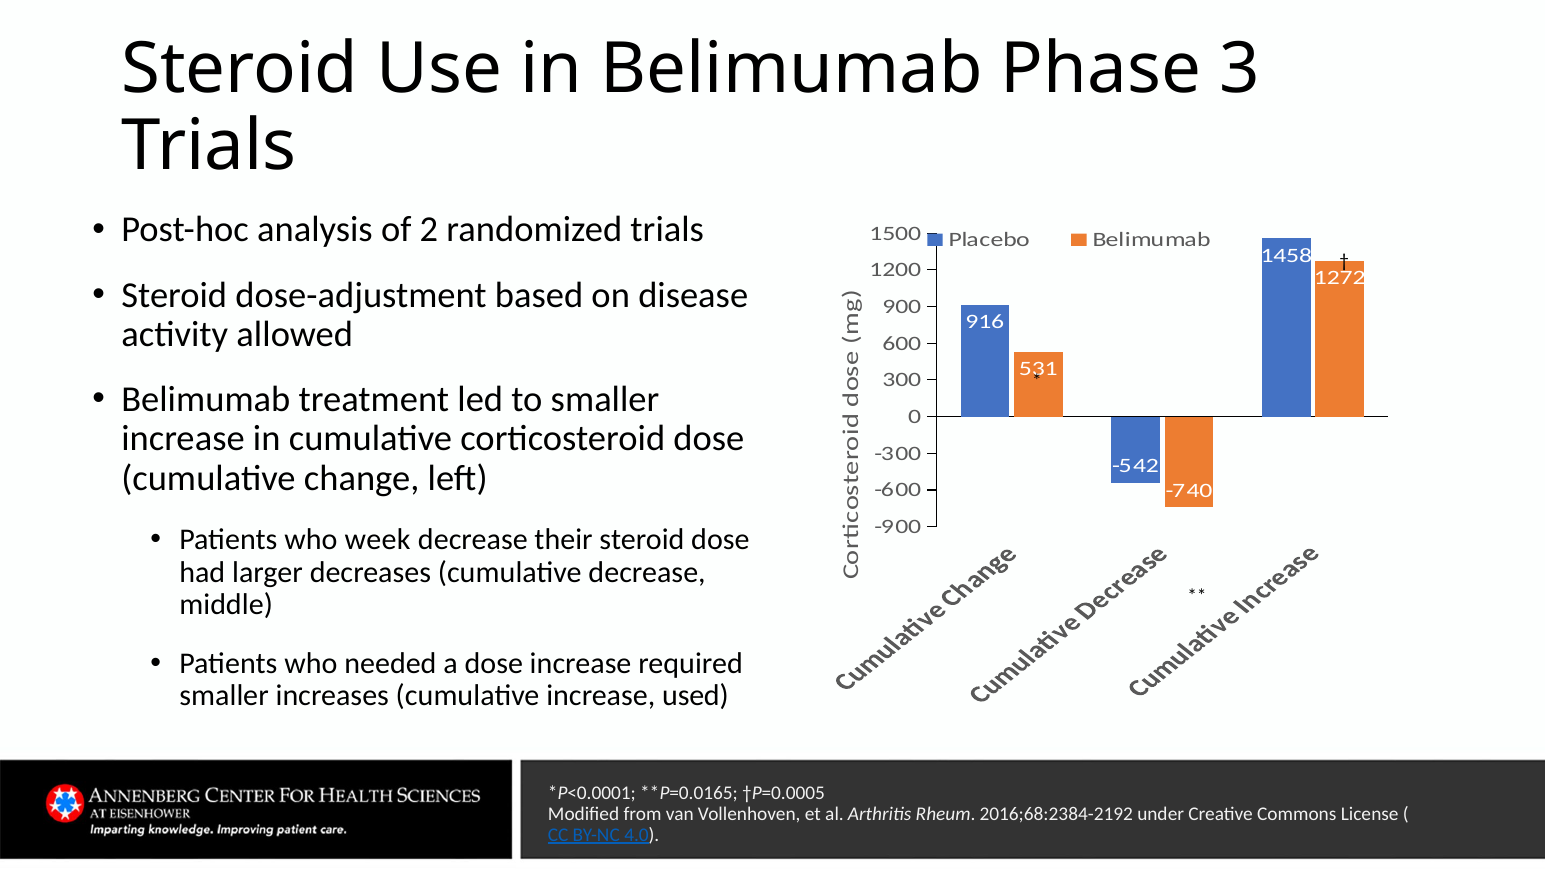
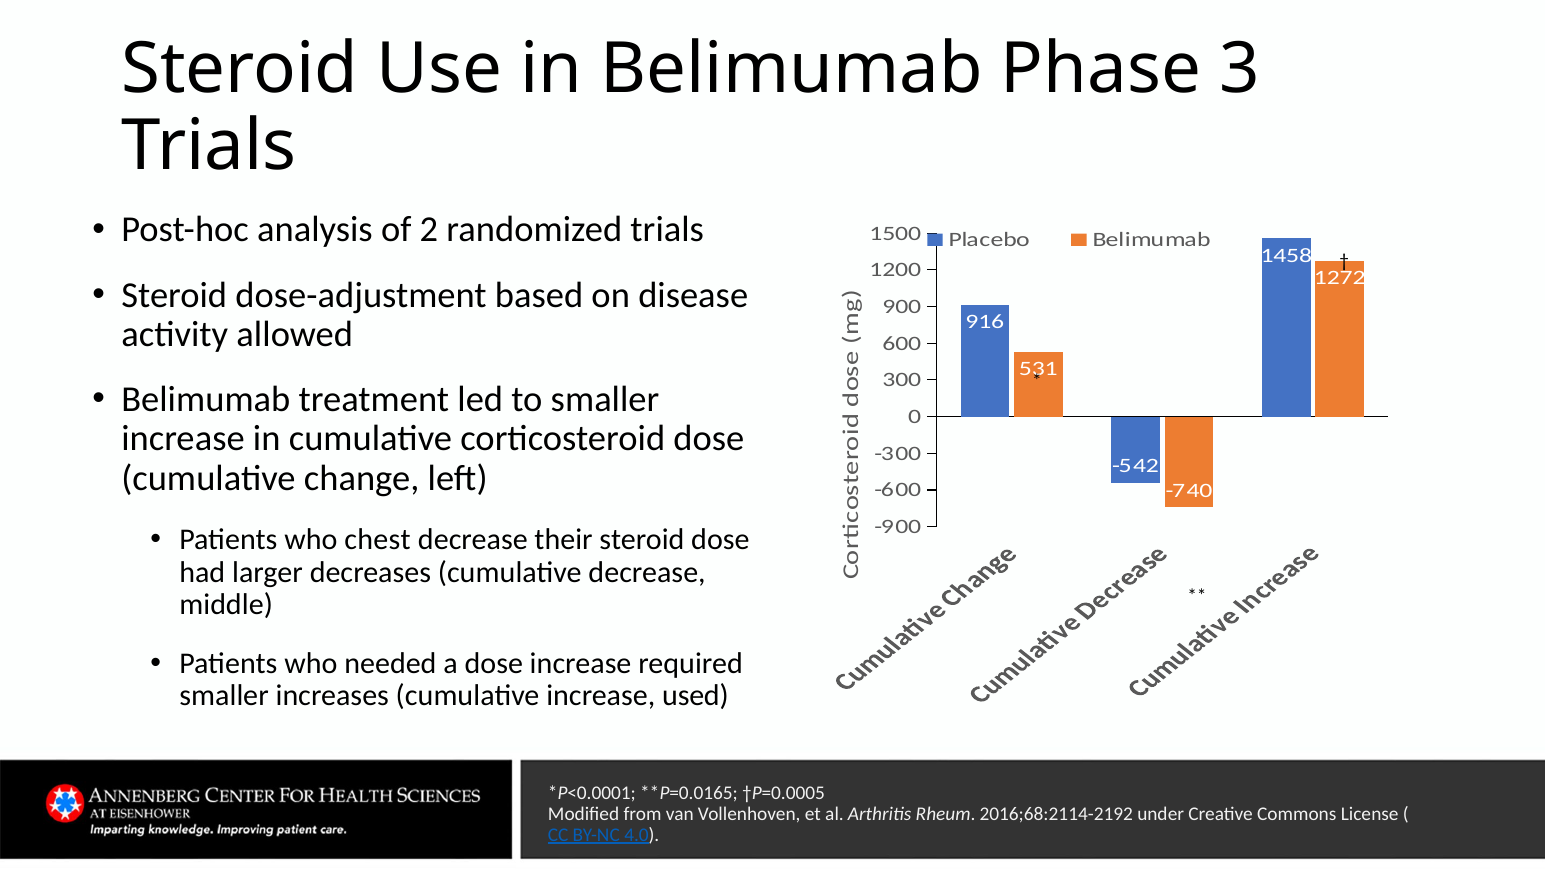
week: week -> chest (378, 540)
2016;68:2384-2192: 2016;68:2384-2192 -> 2016;68:2114-2192 (1056, 814)
